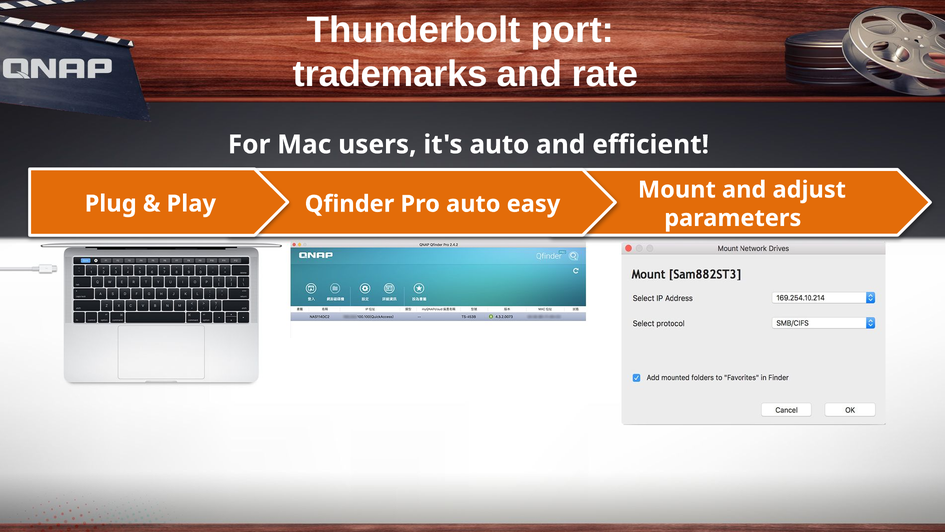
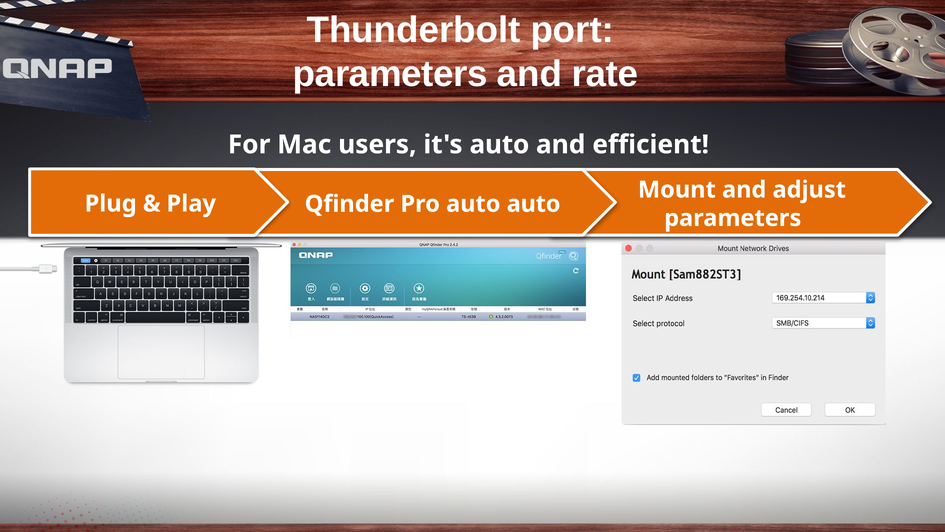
trademarks: trademarks -> parameters (390, 74)
auto easy: easy -> auto (534, 204)
